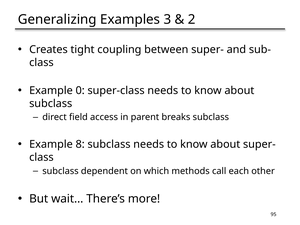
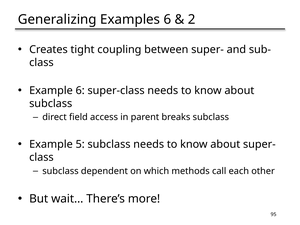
Examples 3: 3 -> 6 (167, 19)
Example 0: 0 -> 6 (80, 91)
8: 8 -> 5 (80, 144)
